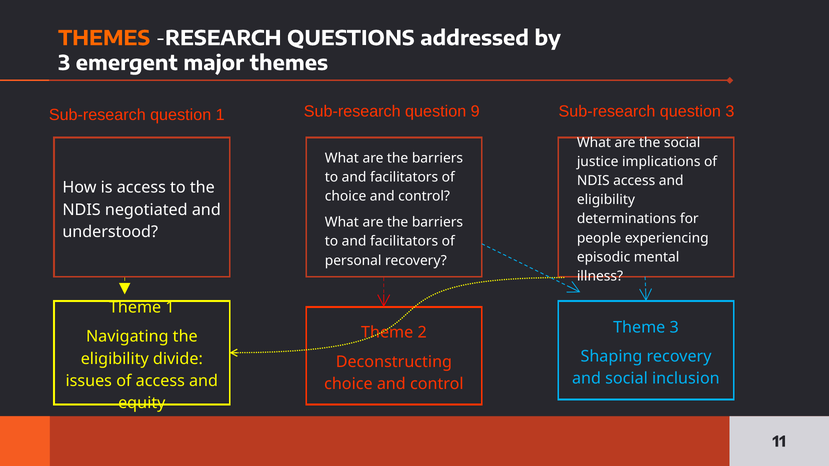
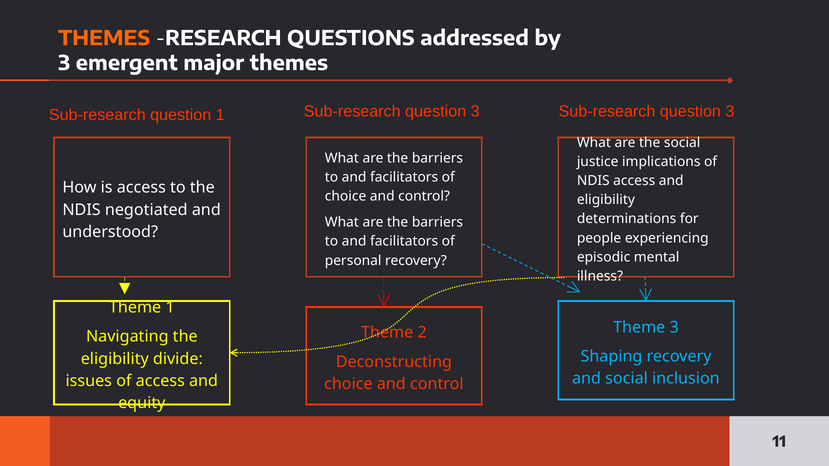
1 Sub-research question 9: 9 -> 3 (475, 111)
